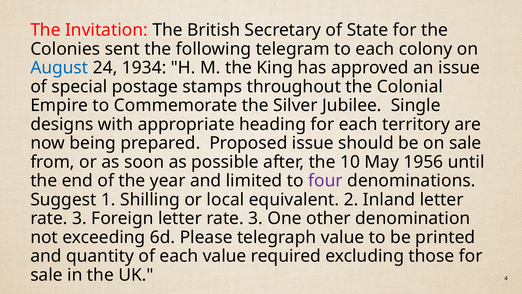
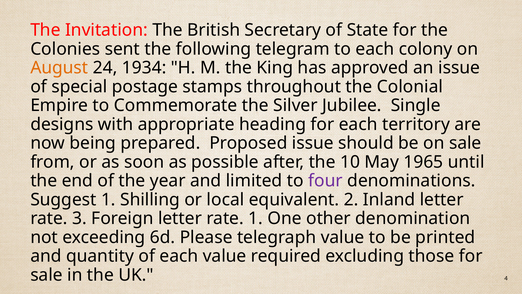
August colour: blue -> orange (59, 68)
1956: 1956 -> 1965 (423, 162)
Foreign letter rate 3: 3 -> 1 (256, 218)
